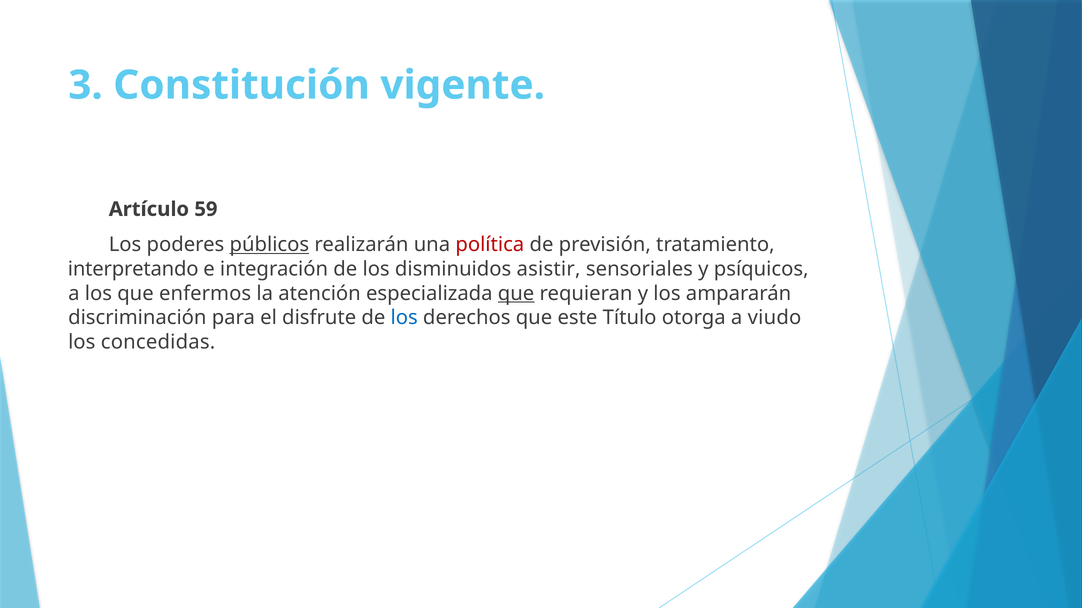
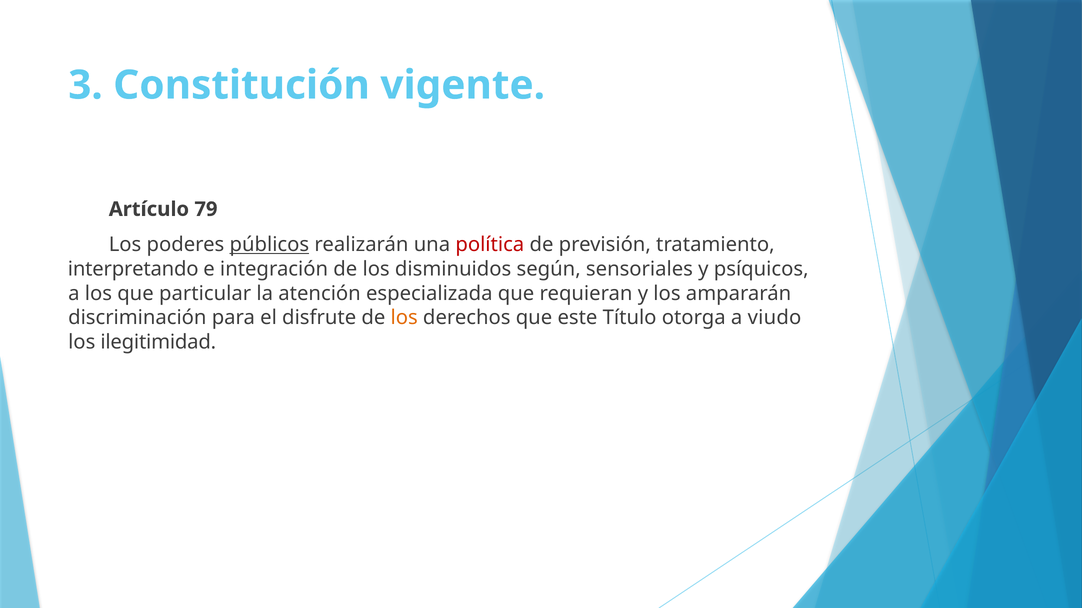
59: 59 -> 79 (206, 209)
asistir: asistir -> según (549, 269)
enfermos: enfermos -> particular (205, 294)
que underline: present -> none (516, 294)
los colour: blue -> orange (404, 318)
concedidas: concedidas -> ilegitimidad (158, 342)
